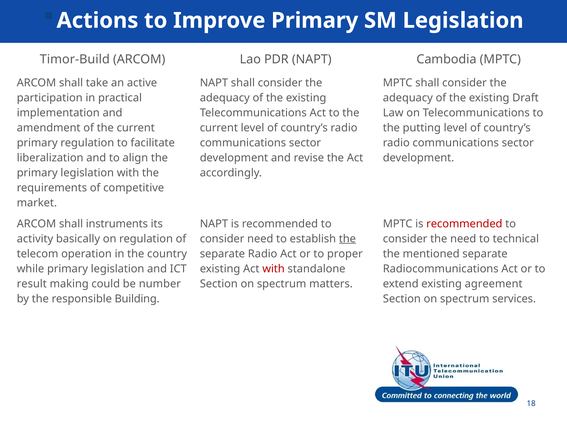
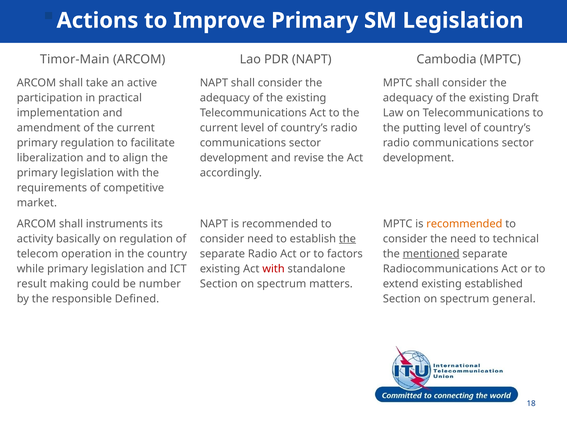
Timor-Build: Timor-Build -> Timor-Main (75, 60)
recommended colour: red -> orange (464, 224)
proper: proper -> factors (345, 254)
mentioned underline: none -> present (431, 254)
agreement: agreement -> established (494, 284)
Building: Building -> Defined (137, 299)
services: services -> general (514, 299)
